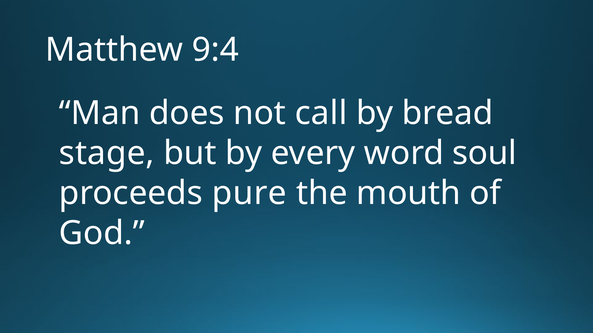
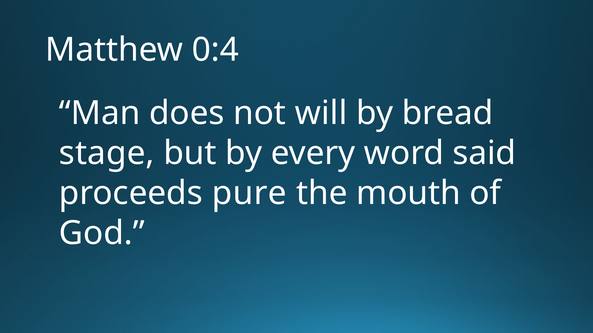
9:4: 9:4 -> 0:4 (215, 50)
call: call -> will (321, 113)
soul: soul -> said (484, 153)
